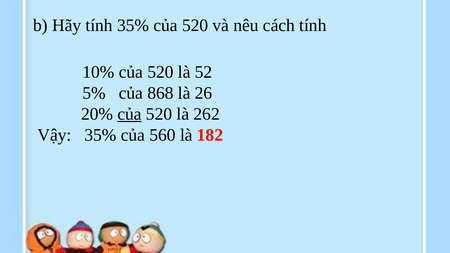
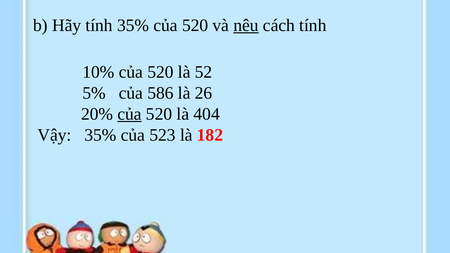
nêu underline: none -> present (246, 25)
868: 868 -> 586 (160, 93)
262: 262 -> 404 (207, 114)
560: 560 -> 523 (162, 135)
